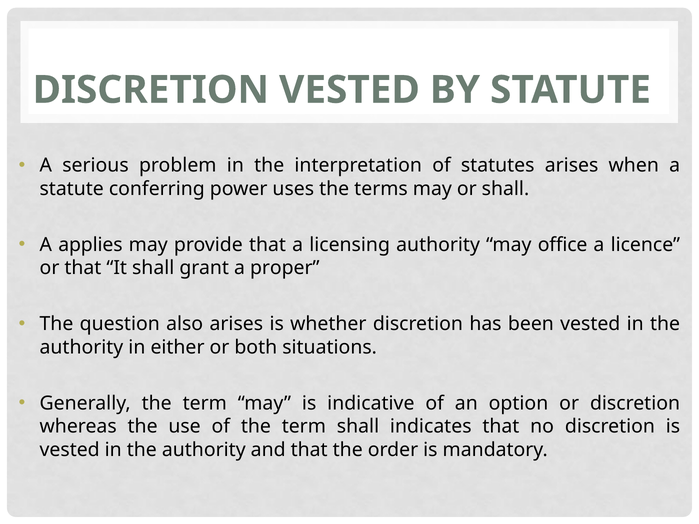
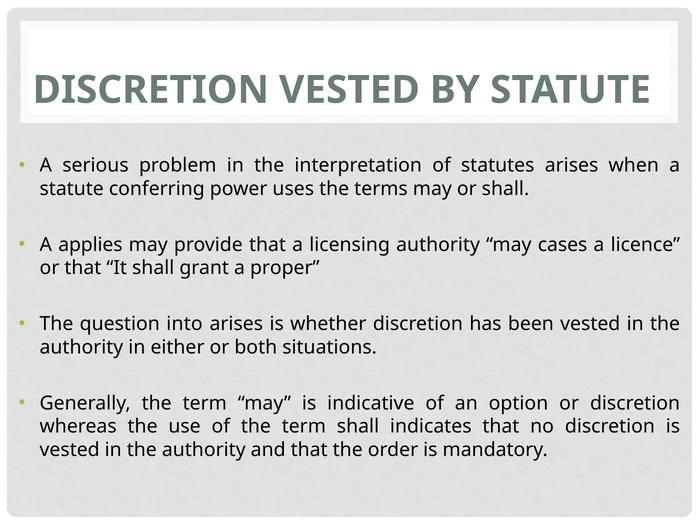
office: office -> cases (563, 245)
also: also -> into (185, 324)
